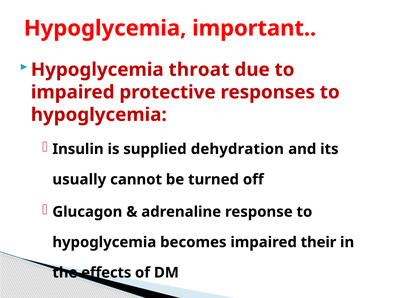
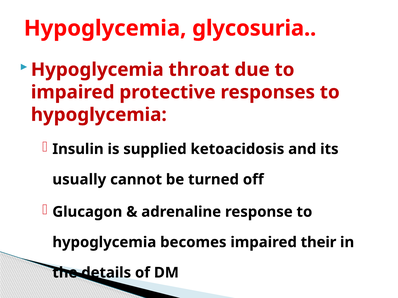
important: important -> glycosuria (254, 28)
dehydration: dehydration -> ketoacidosis (237, 149)
effects: effects -> details (106, 273)
